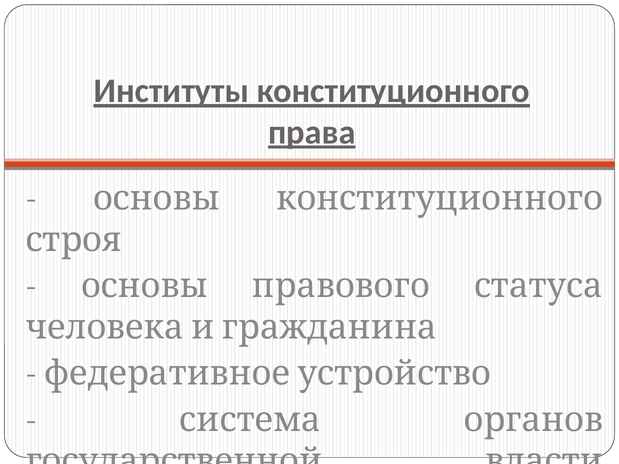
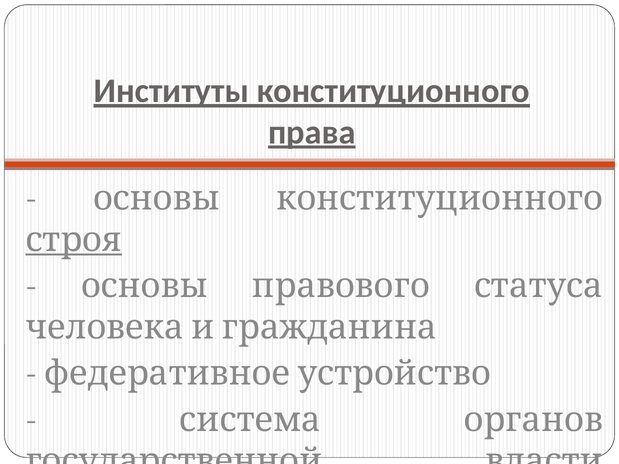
строя underline: none -> present (74, 240)
